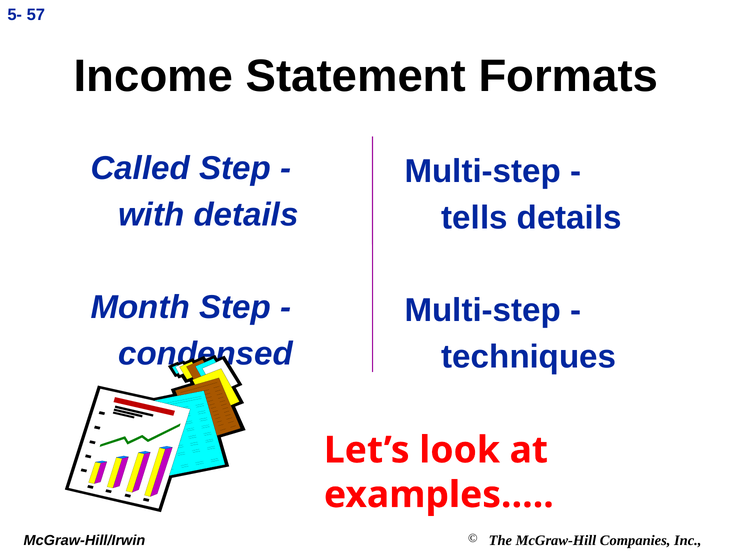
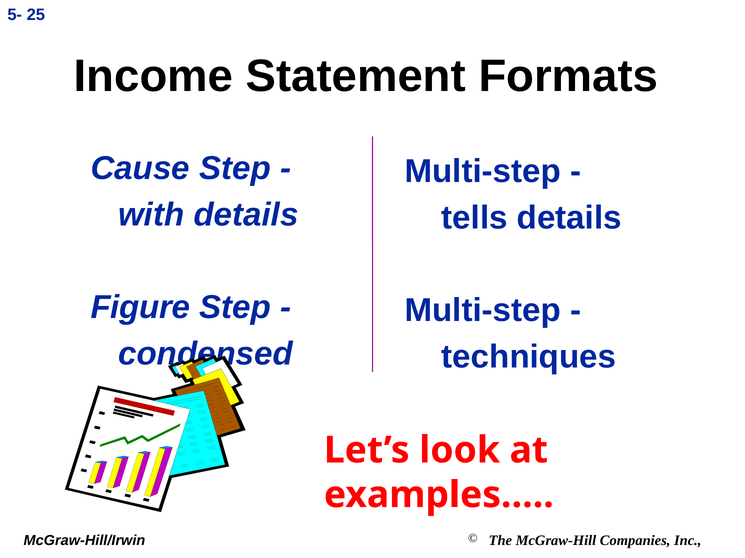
57: 57 -> 25 (36, 15)
Called: Called -> Cause (140, 169)
Month: Month -> Figure (140, 308)
